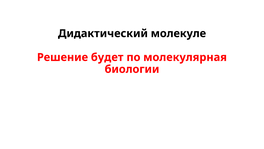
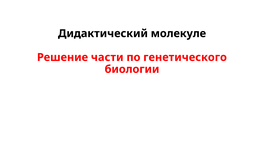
будет: будет -> части (107, 57)
молекулярная: молекулярная -> генетического (185, 57)
